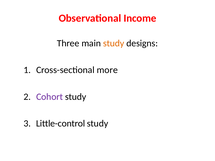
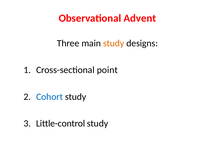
Income: Income -> Advent (140, 18)
more: more -> point (107, 70)
Cohort colour: purple -> blue (50, 97)
